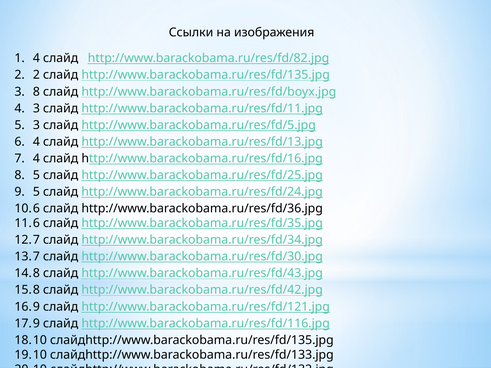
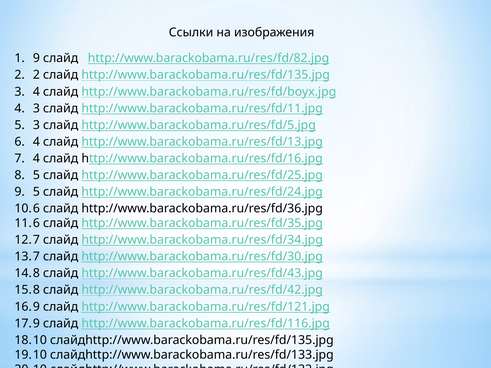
1 4: 4 -> 9 (36, 58)
3 8: 8 -> 4 (36, 92)
